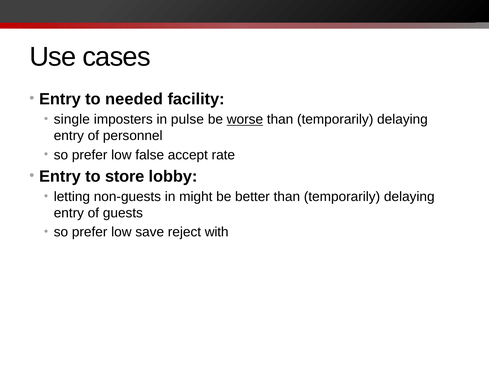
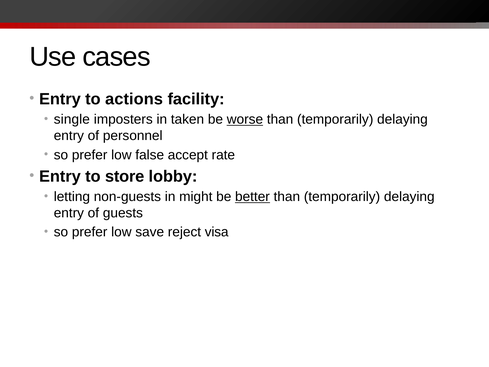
needed: needed -> actions (134, 99)
pulse: pulse -> taken (187, 119)
better underline: none -> present (252, 197)
with: with -> visa (217, 232)
